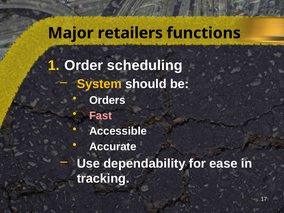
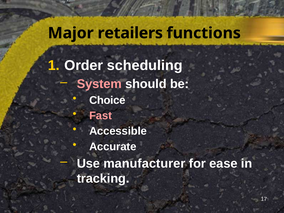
System colour: yellow -> pink (99, 84)
Orders: Orders -> Choice (107, 100)
dependability: dependability -> manufacturer (144, 163)
